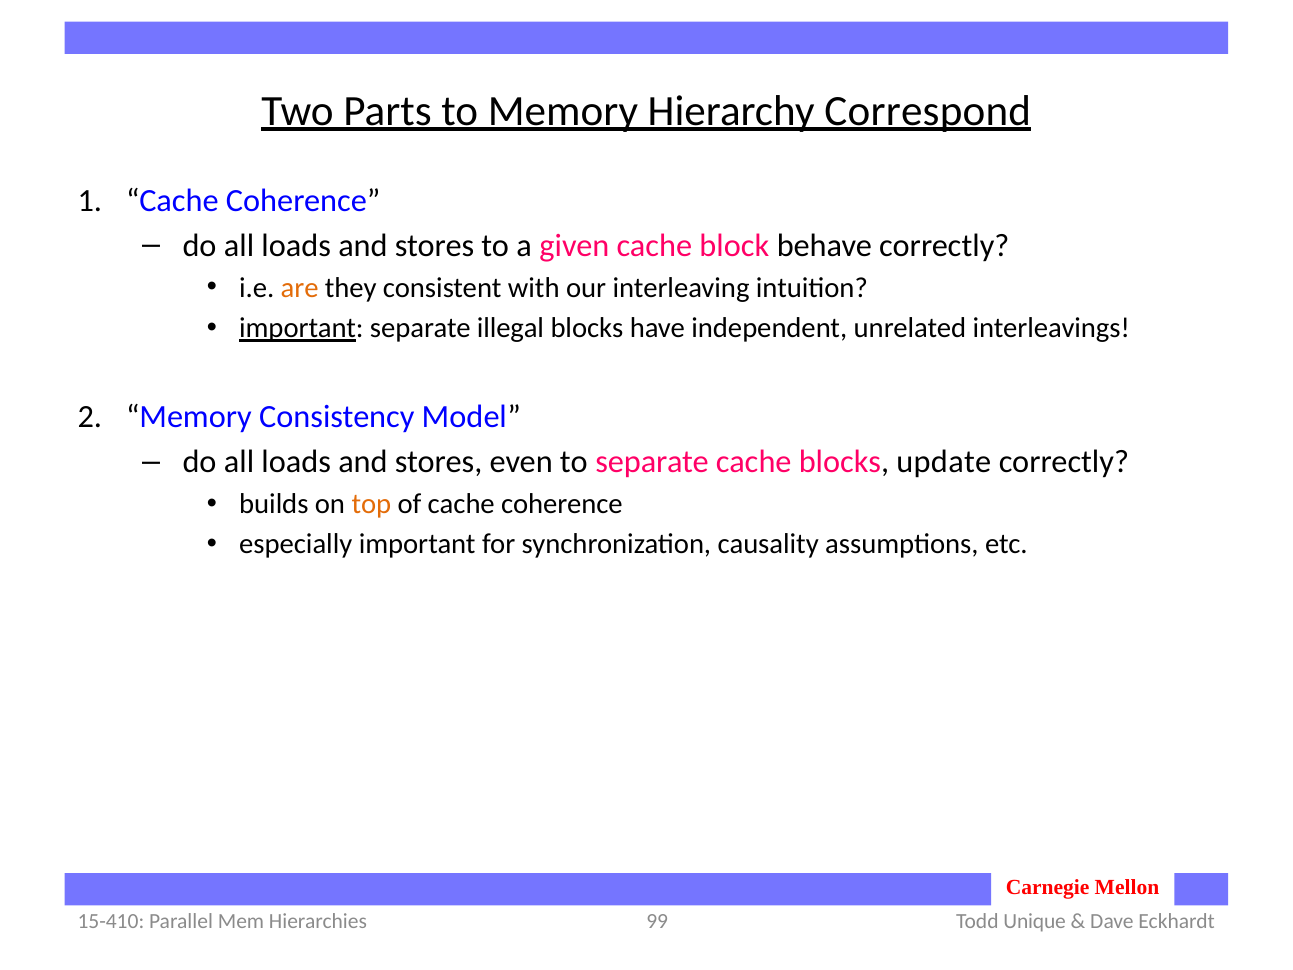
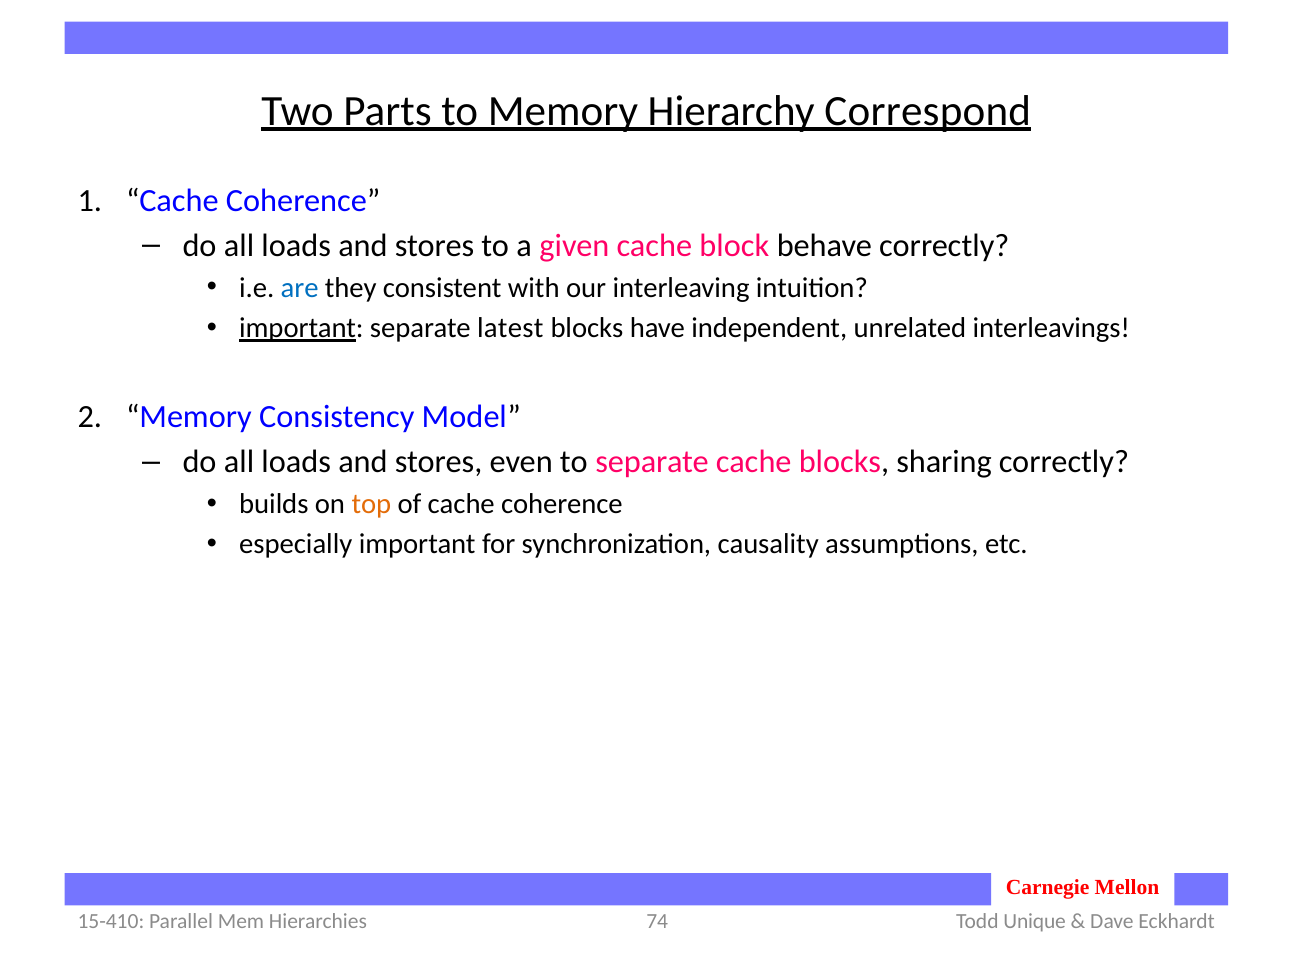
are colour: orange -> blue (300, 288)
illegal: illegal -> latest (510, 328)
update: update -> sharing (944, 462)
99: 99 -> 74 (657, 921)
